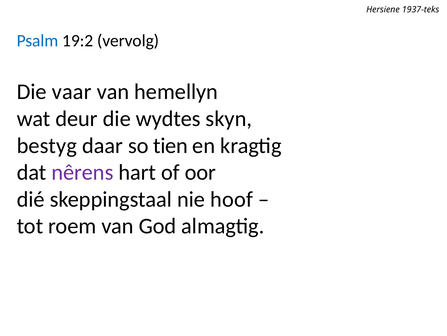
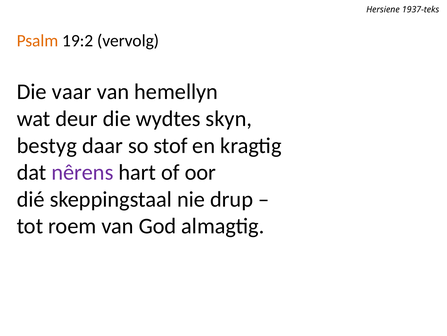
Psalm colour: blue -> orange (38, 41)
tien: tien -> stof (171, 145)
hoof: hoof -> drup (232, 199)
